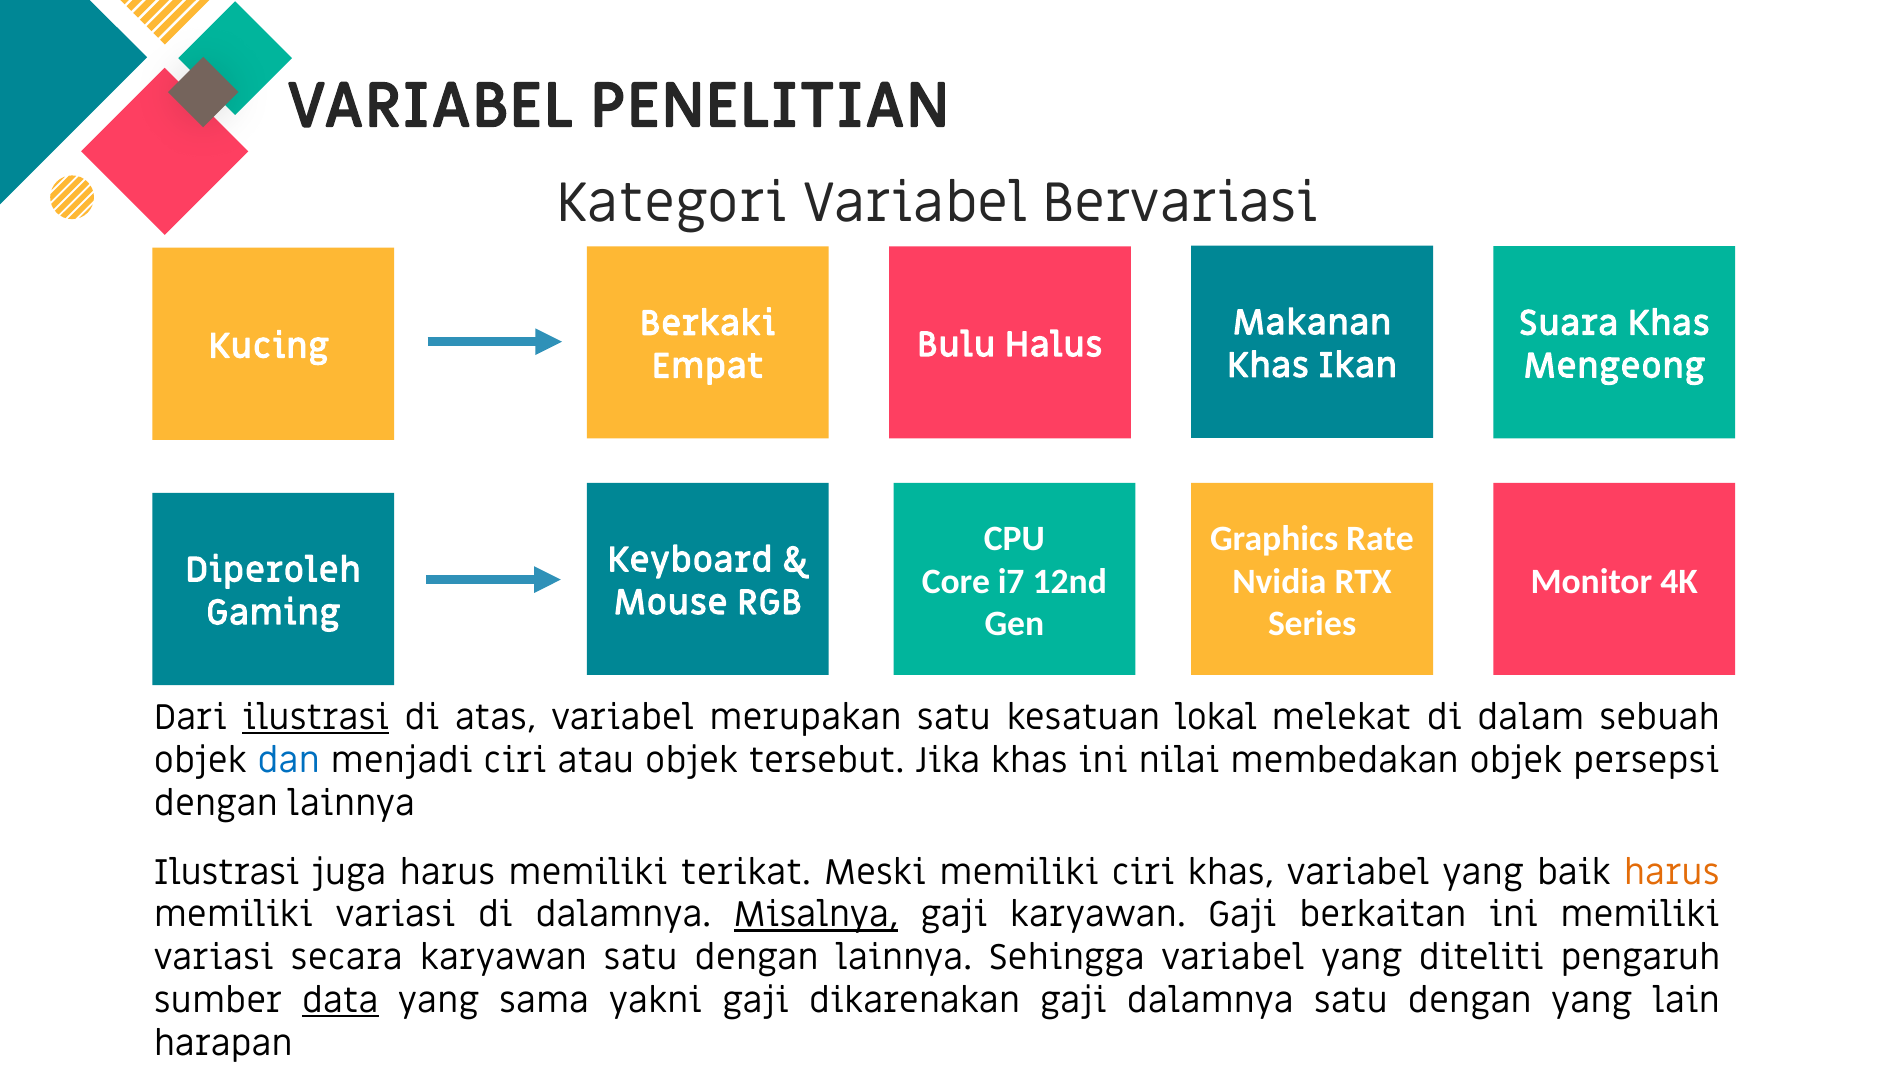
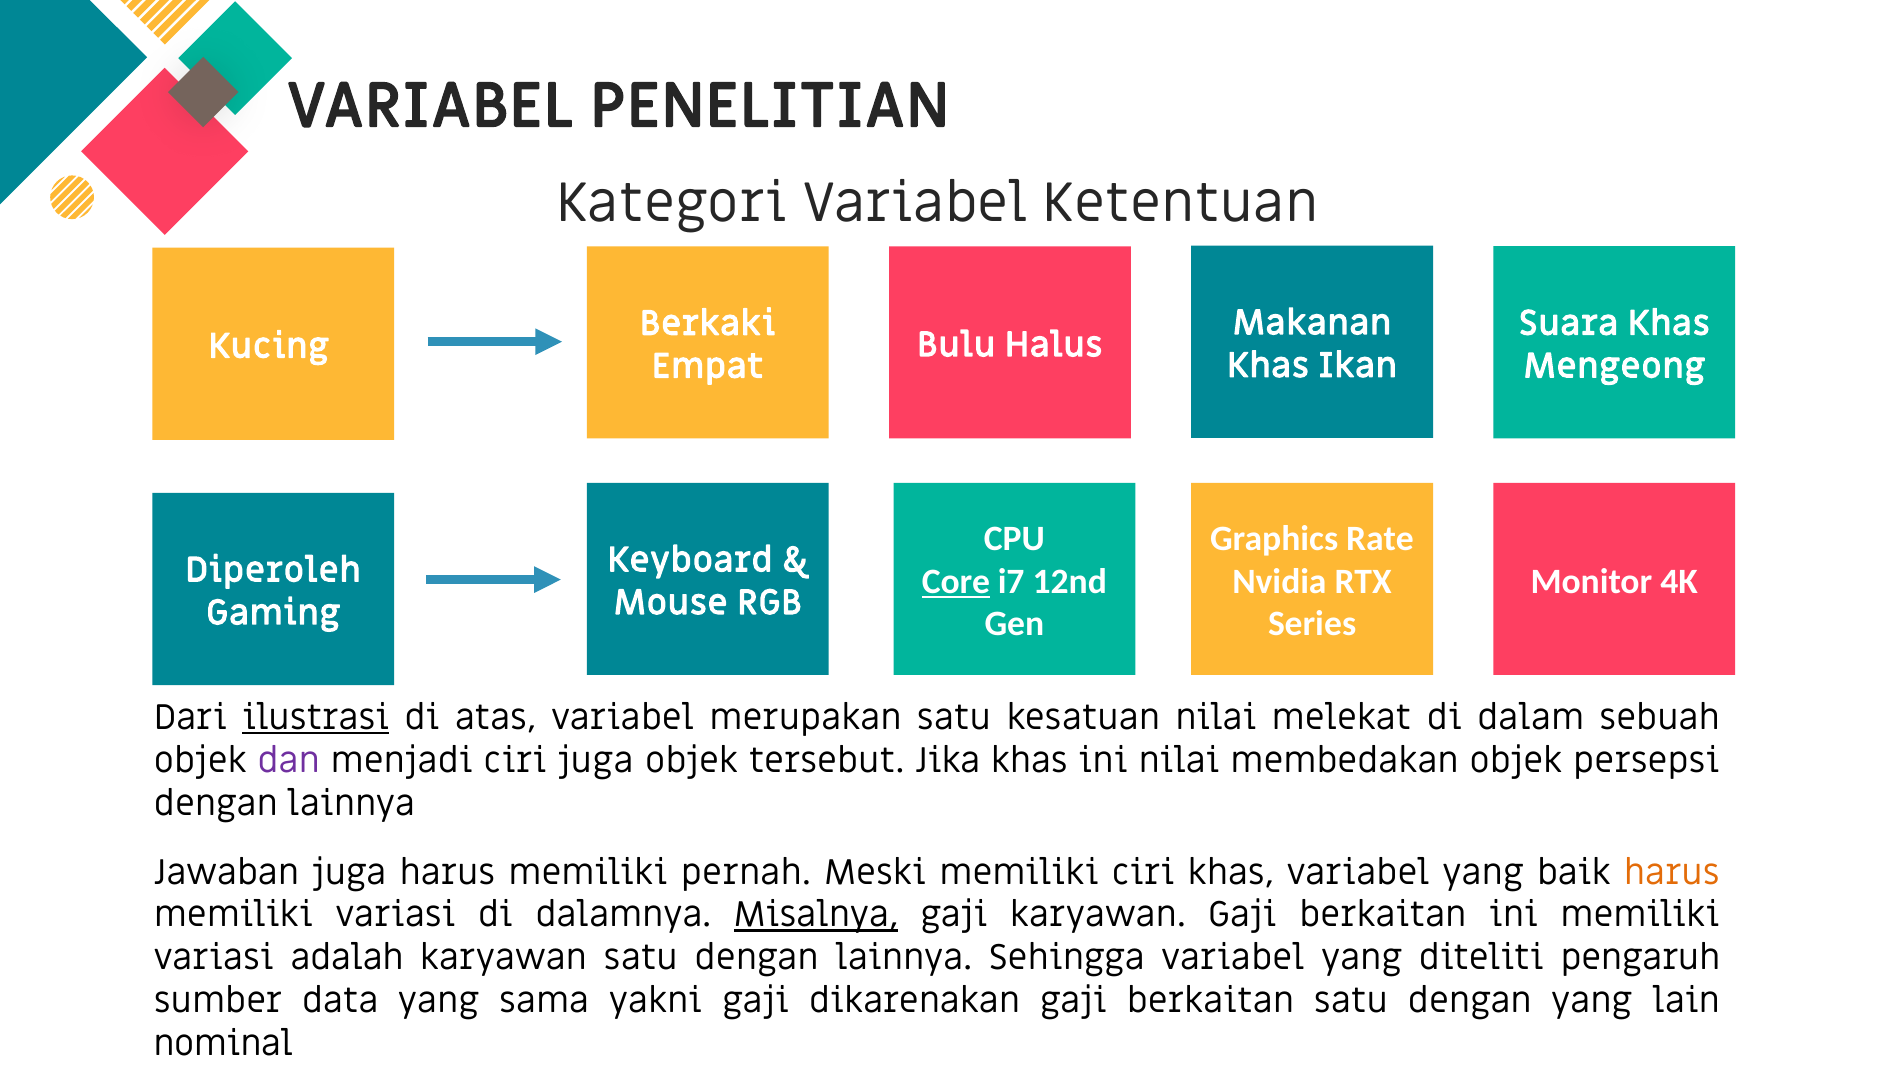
Bervariasi: Bervariasi -> Ketentuan (1180, 203)
Core underline: none -> present (956, 582)
kesatuan lokal: lokal -> nilai (1216, 718)
dan colour: blue -> purple (289, 761)
ciri atau: atau -> juga (596, 761)
Ilustrasi: Ilustrasi -> Jawaban (226, 873)
terikat: terikat -> pernah (746, 873)
secara: secara -> adalah (347, 958)
data underline: present -> none (340, 1001)
dikarenakan gaji dalamnya: dalamnya -> berkaitan (1210, 1001)
harapan: harapan -> nominal (223, 1044)
